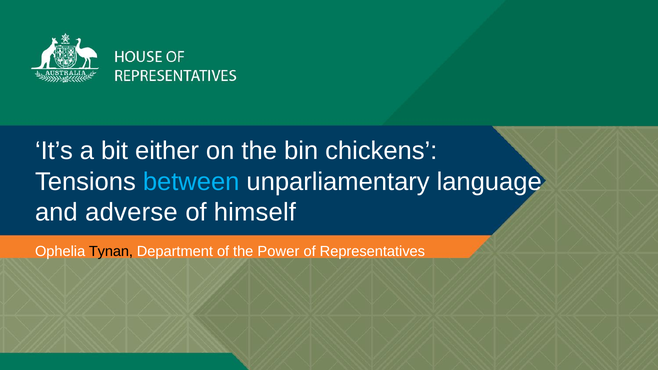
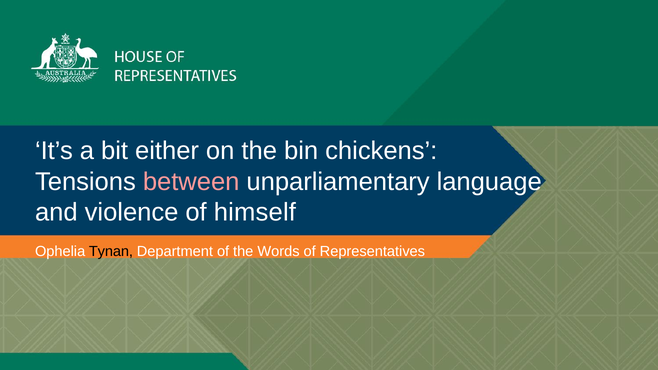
between colour: light blue -> pink (191, 182)
adverse: adverse -> violence (132, 212)
Power: Power -> Words (278, 252)
